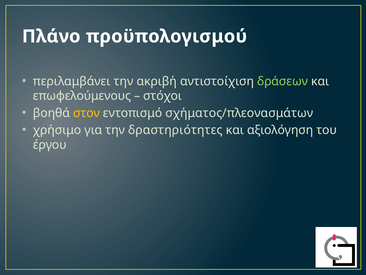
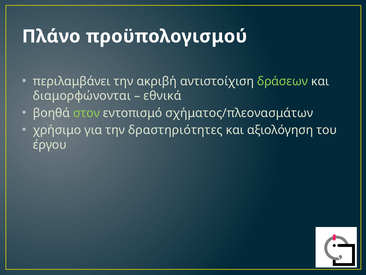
επωφελούμενους: επωφελούμενους -> διαμορφώνονται (82, 96)
στόχοι: στόχοι -> εθνικά (162, 96)
στον colour: yellow -> light green (87, 113)
